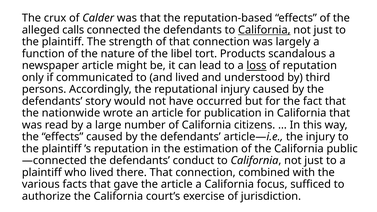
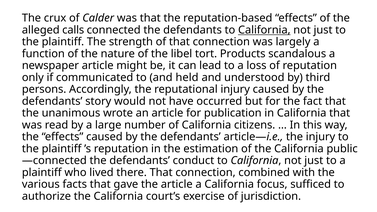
loss underline: present -> none (256, 66)
and lived: lived -> held (187, 78)
nationwide: nationwide -> unanimous (71, 113)
